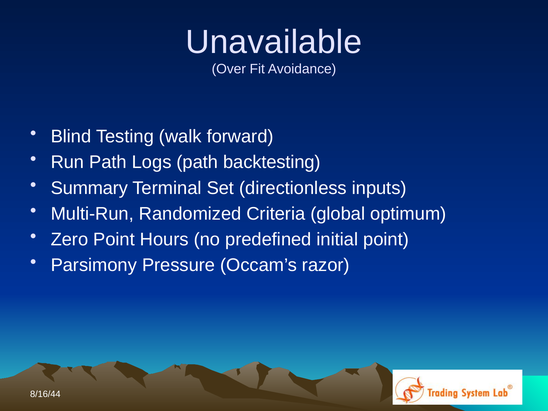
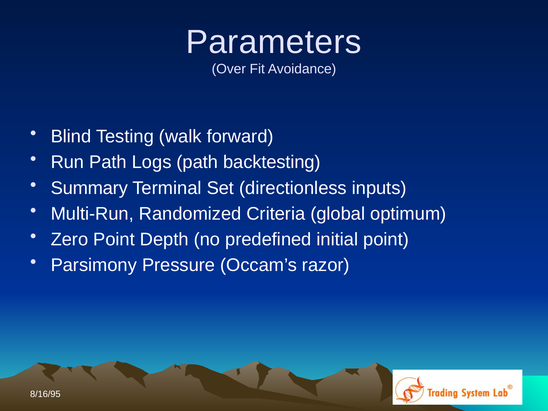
Unavailable: Unavailable -> Parameters (274, 42)
Hours: Hours -> Depth (164, 239)
8/16/44: 8/16/44 -> 8/16/95 (45, 394)
